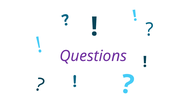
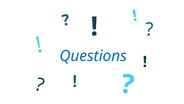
Questions colour: purple -> blue (93, 56)
